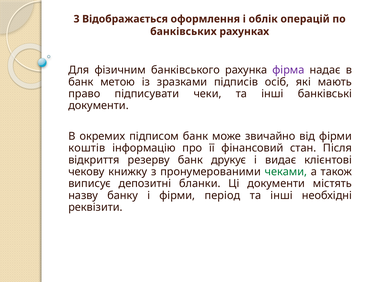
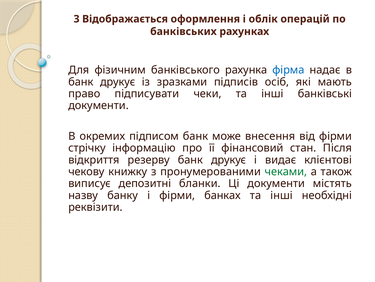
фірма colour: purple -> blue (288, 70)
метою: метою -> друкує (118, 82)
звичайно: звичайно -> внесення (270, 136)
коштів: коштів -> стрічку (87, 148)
період: період -> банках (223, 195)
